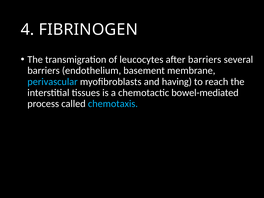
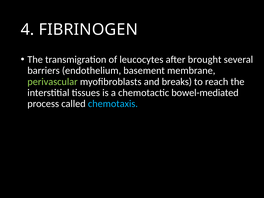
after barriers: barriers -> brought (205, 59)
perivascular colour: light blue -> light green (53, 82)
having: having -> breaks (177, 82)
